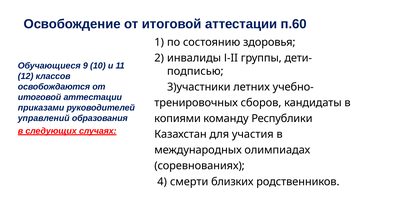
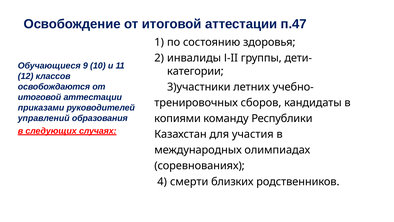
п.60: п.60 -> п.47 (294, 24)
подписью: подписью -> категории (195, 71)
